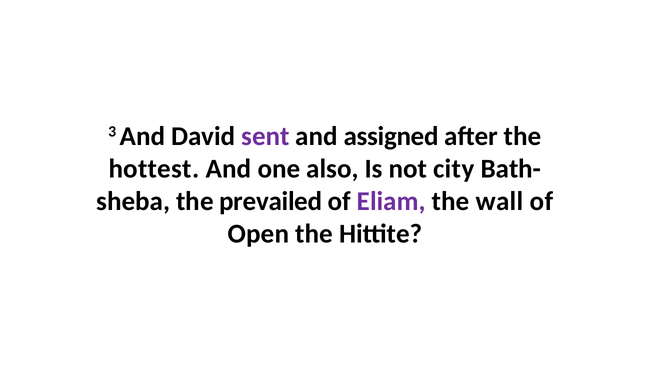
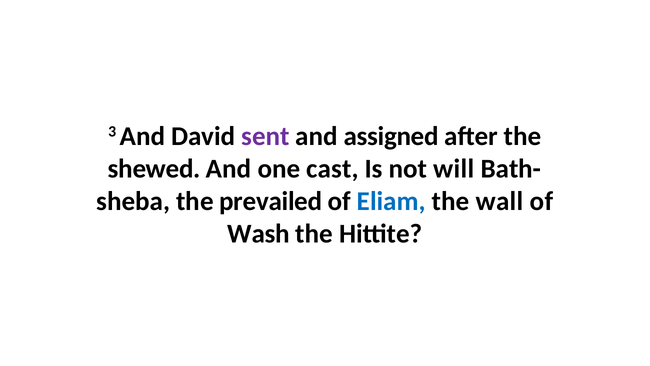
hottest: hottest -> shewed (154, 168)
also: also -> cast (332, 168)
city: city -> will (454, 168)
Eliam colour: purple -> blue (391, 201)
Open: Open -> Wash (259, 233)
